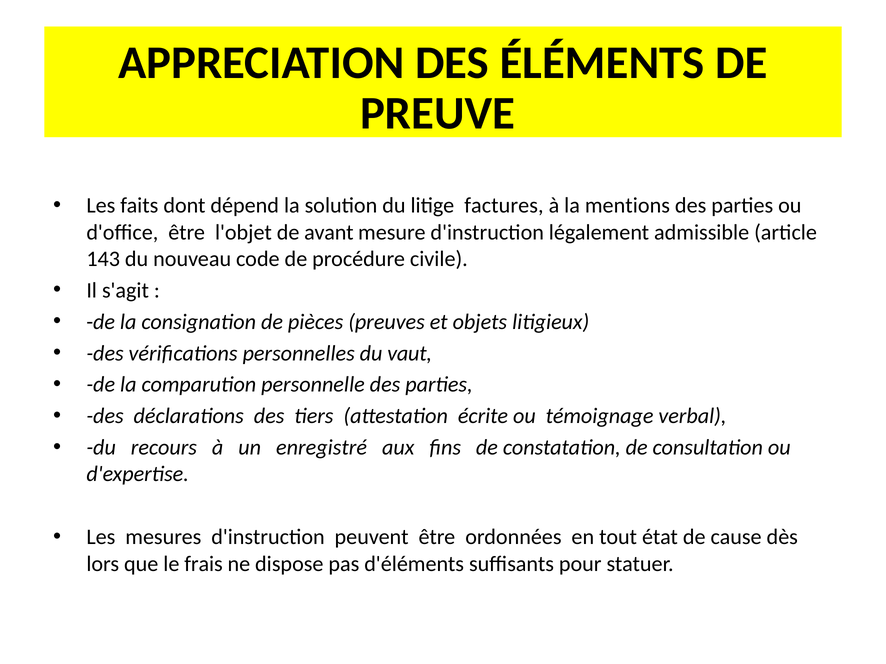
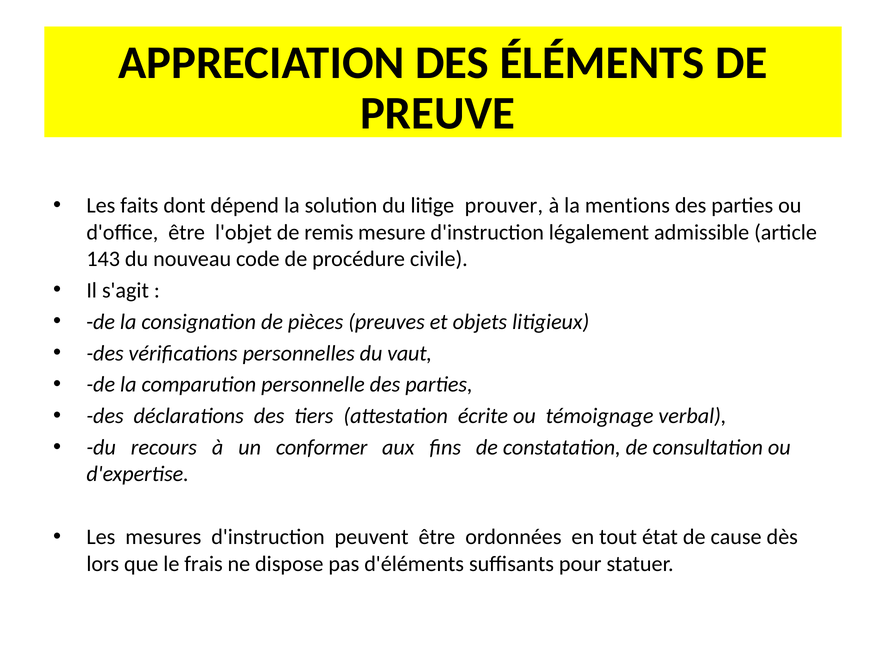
factures: factures -> prouver (504, 206)
avant: avant -> remis (329, 232)
enregistré: enregistré -> conformer (322, 448)
